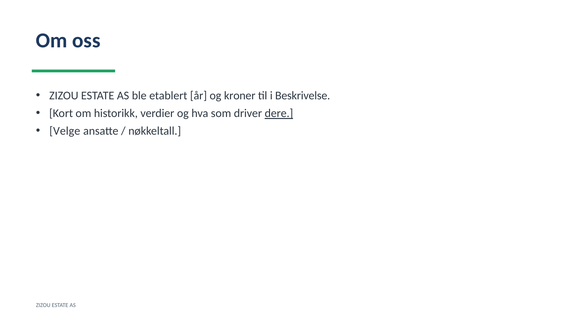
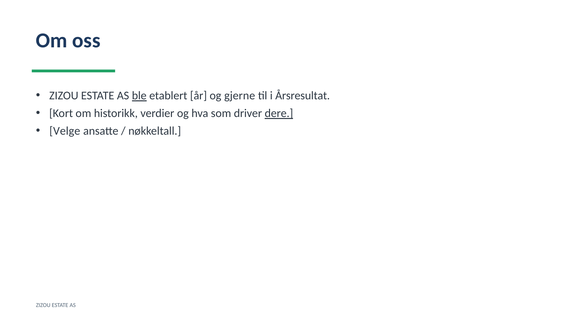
ble underline: none -> present (139, 96)
kroner: kroner -> gjerne (240, 96)
Beskrivelse: Beskrivelse -> Årsresultat (303, 96)
